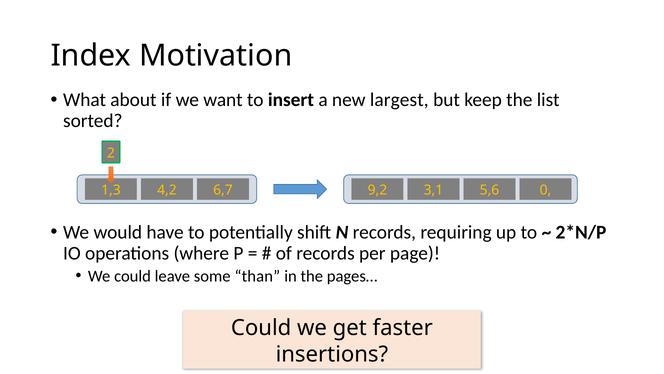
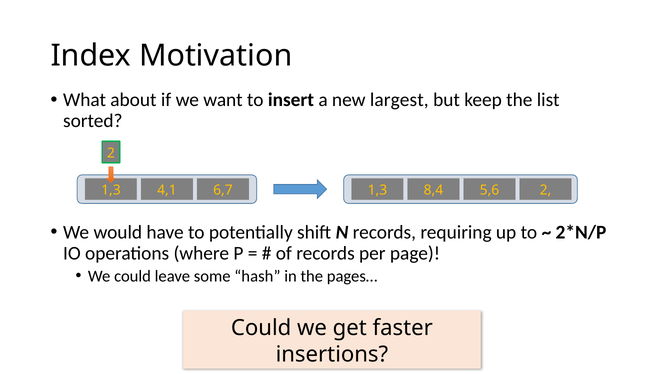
4,2: 4,2 -> 4,1 (167, 190)
9,2: 9,2 -> 1,3 (377, 190)
3,1: 3,1 -> 8,4 (433, 190)
0: 0 -> 2 (546, 190)
than: than -> hash (257, 276)
